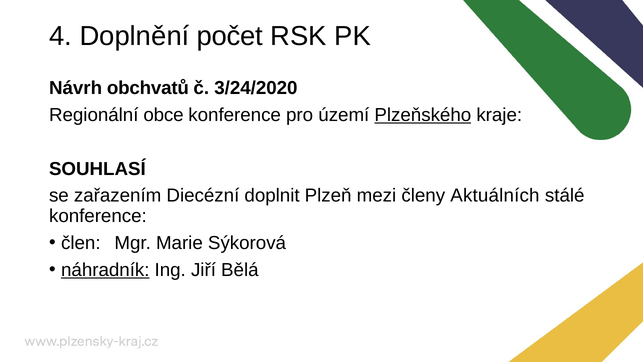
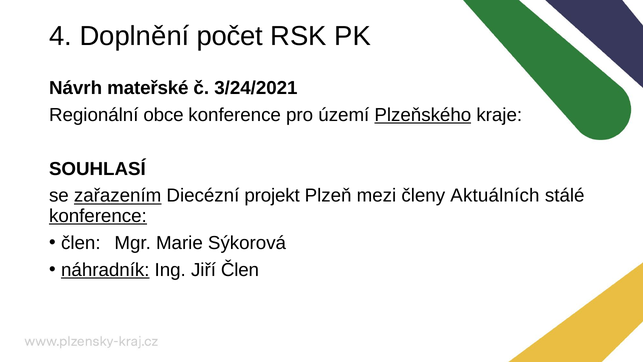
obchvatů: obchvatů -> mateřské (148, 88)
3/24/2020: 3/24/2020 -> 3/24/2021 (256, 88)
zařazením underline: none -> present (118, 196)
doplnit: doplnit -> projekt (272, 196)
konference underline: none -> present (98, 216)
Jiří Bělá: Bělá -> Člen (240, 270)
